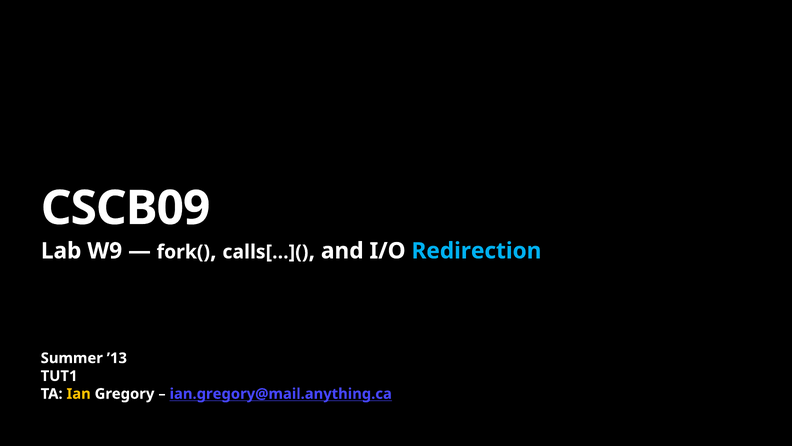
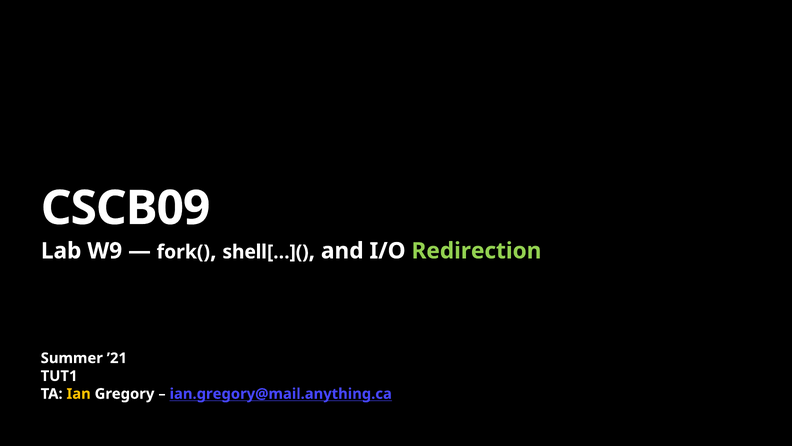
calls[…](: calls[…]( -> shell[…]( (266, 252)
Redirection colour: light blue -> light green (476, 251)
’13: ’13 -> ’21 (117, 358)
